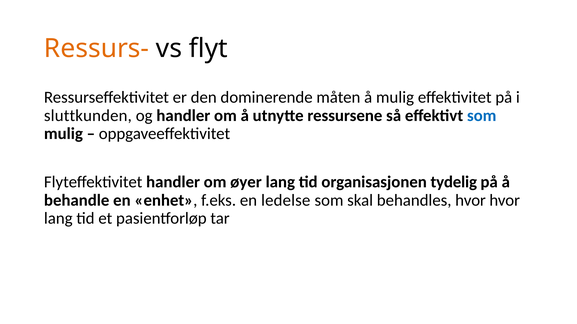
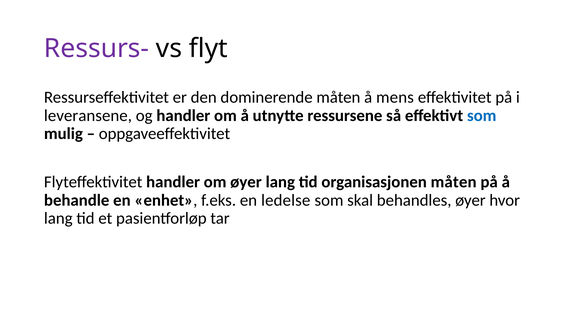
Ressurs- colour: orange -> purple (97, 48)
å mulig: mulig -> mens (395, 98)
sluttkunden: sluttkunden -> leveransene (88, 116)
organisasjonen tydelig: tydelig -> måten (454, 182)
behandles hvor: hvor -> øyer (470, 200)
